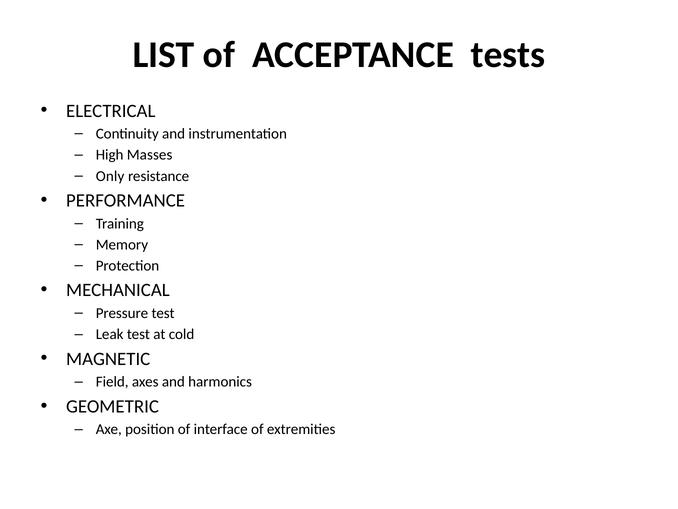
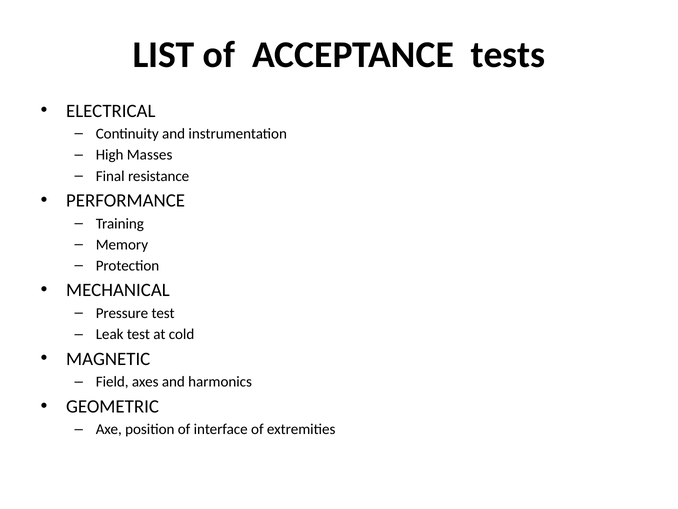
Only: Only -> Final (110, 176)
